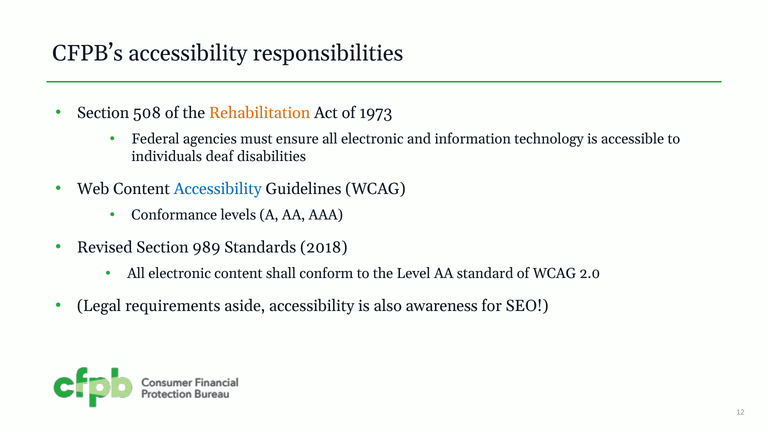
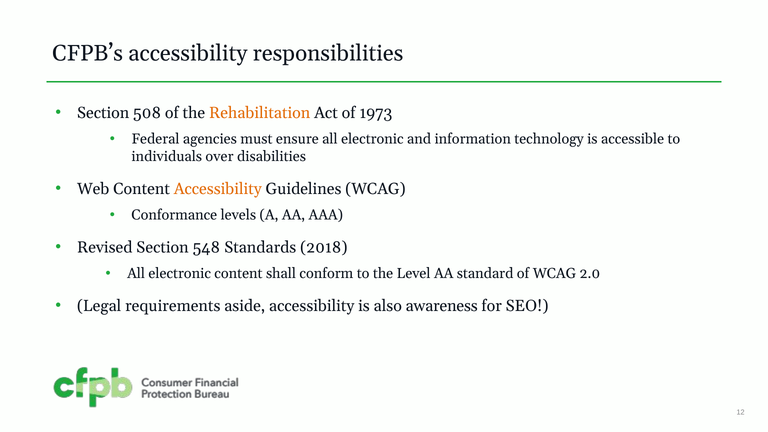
deaf: deaf -> over (220, 156)
Accessibility colour: blue -> orange (218, 189)
989: 989 -> 548 (206, 248)
